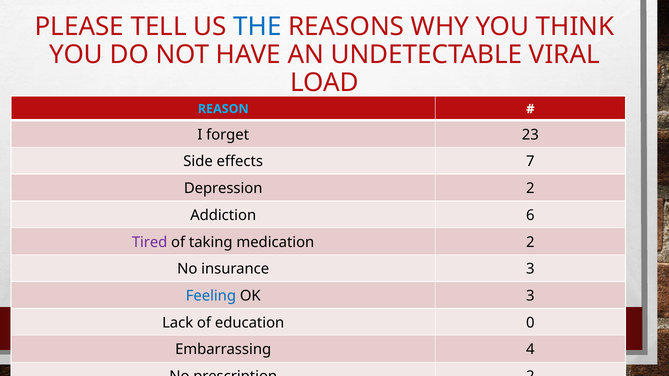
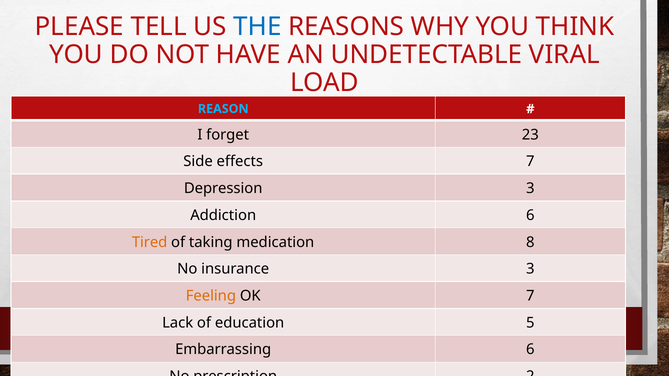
Depression 2: 2 -> 3 (530, 189)
Tired colour: purple -> orange (150, 242)
medication 2: 2 -> 8 (530, 242)
Feeling colour: blue -> orange (211, 296)
OK 3: 3 -> 7 (530, 296)
0: 0 -> 5 (530, 323)
Embarrassing 4: 4 -> 6 (530, 350)
